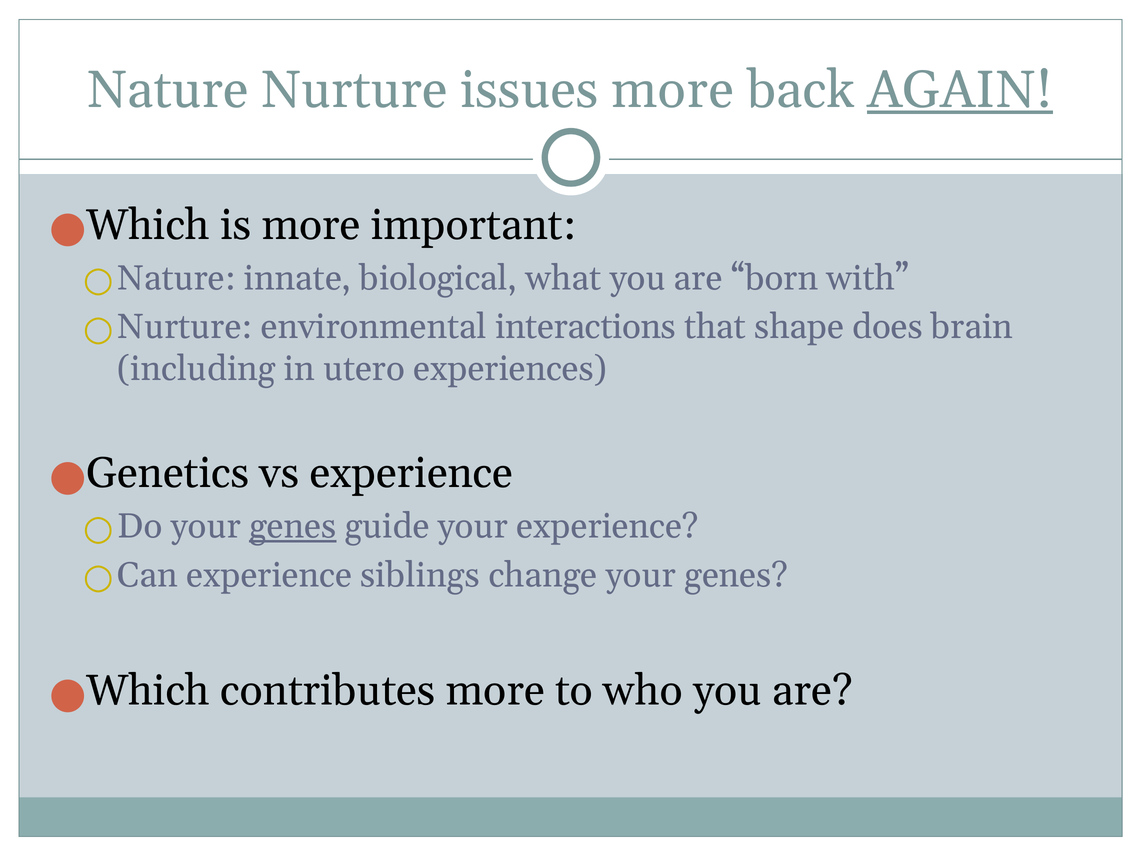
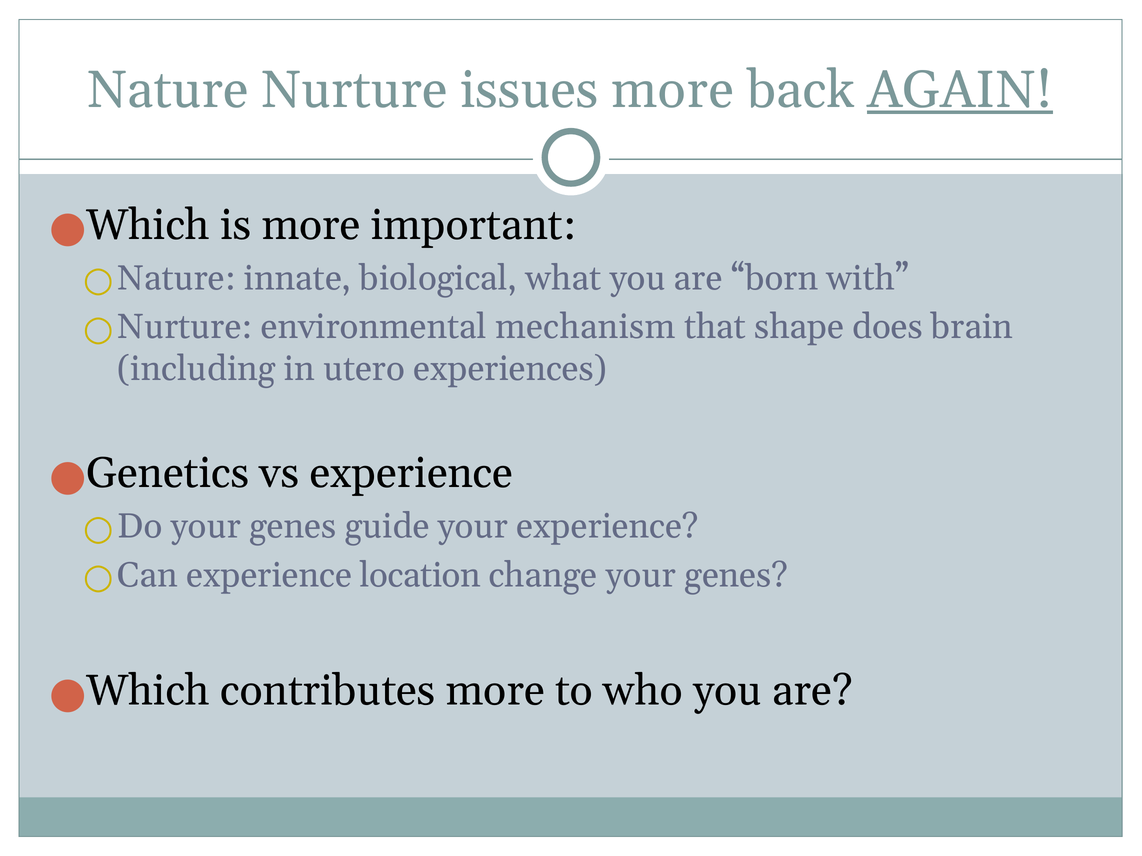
interactions: interactions -> mechanism (585, 327)
genes underline: present -> none (293, 527)
siblings: siblings -> location (420, 575)
